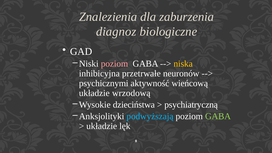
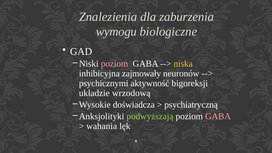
diagnoz: diagnoz -> wymogu (116, 32)
przetrwałe: przetrwałe -> zajmowały (141, 73)
wieńcową: wieńcową -> bigoreksji (190, 83)
dzieciństwa: dzieciństwa -> doświadcza (134, 105)
podwyższają colour: light blue -> light green (150, 116)
GABA colour: light green -> pink (218, 116)
układzie: układzie -> wahania (102, 126)
